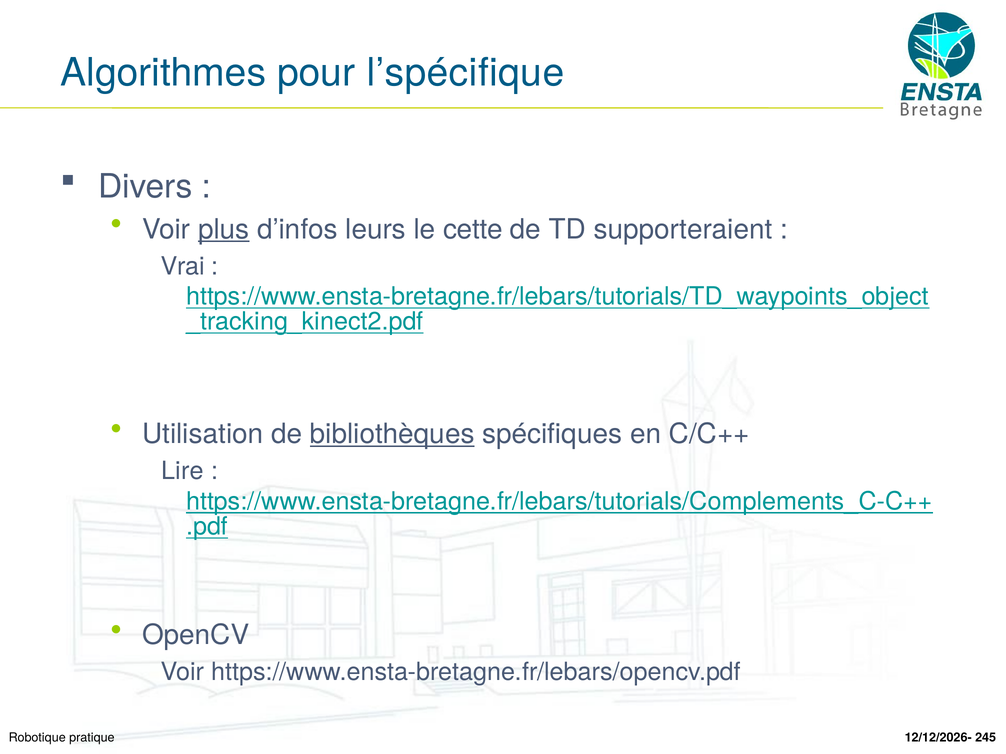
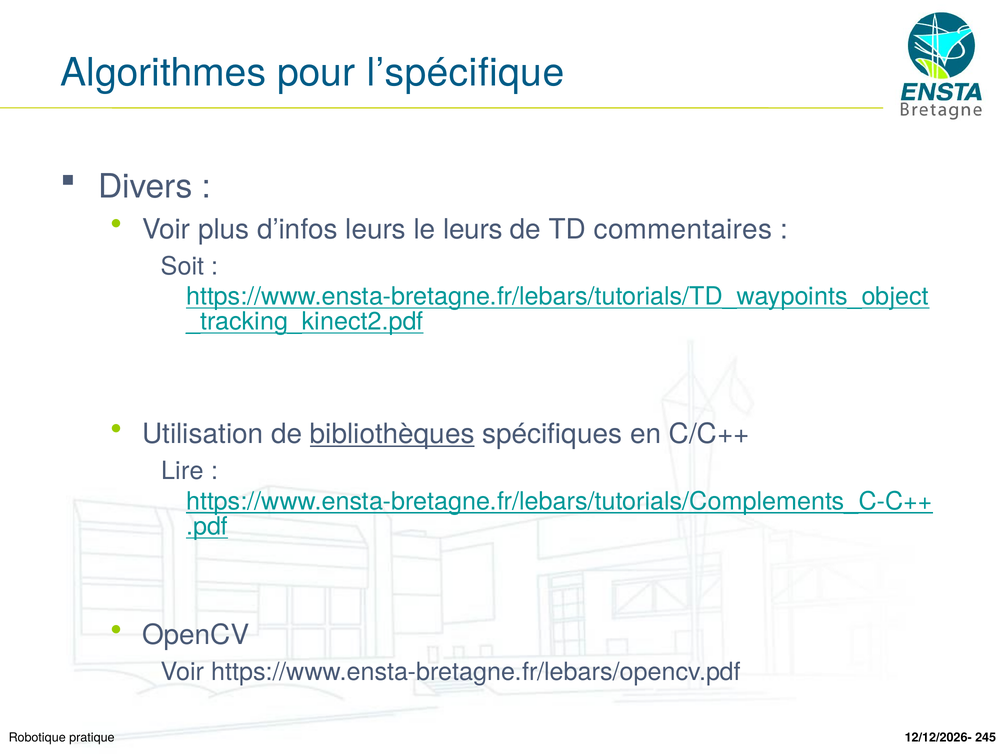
plus underline: present -> none (224, 229)
le cette: cette -> leurs (473, 229)
supporteraient: supporteraient -> commentaires (683, 229)
Vrai: Vrai -> Soit (183, 266)
